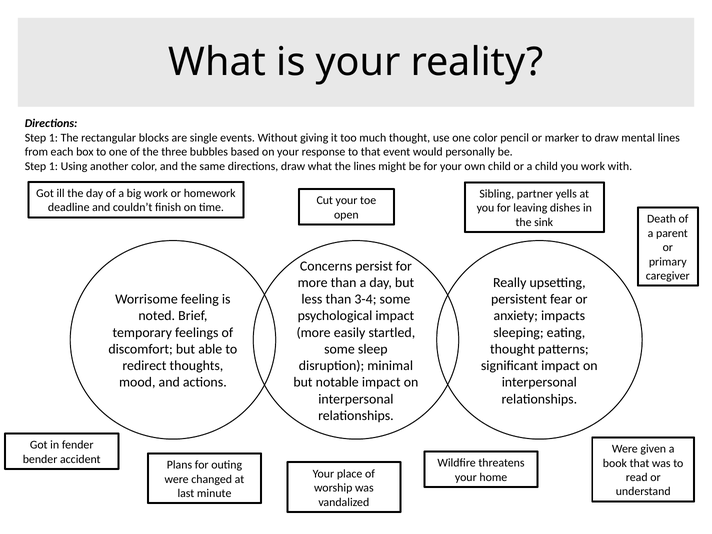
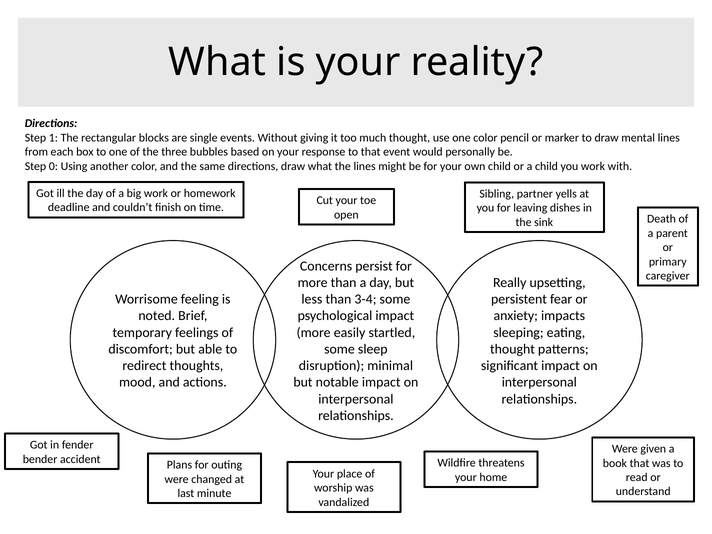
1: 1 -> 0 (53, 166)
